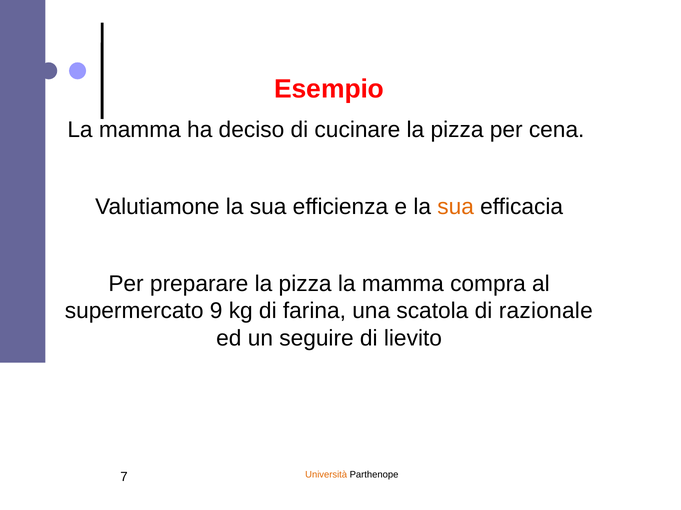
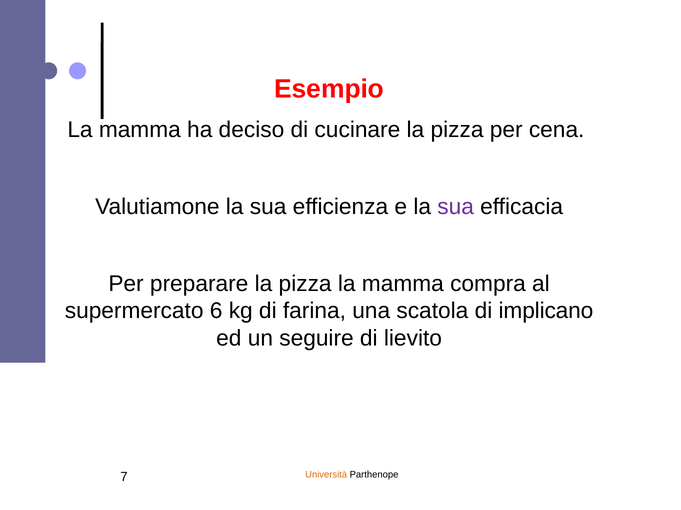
sua colour: orange -> purple (456, 207)
9: 9 -> 6 (216, 311)
razionale: razionale -> implicano (546, 311)
